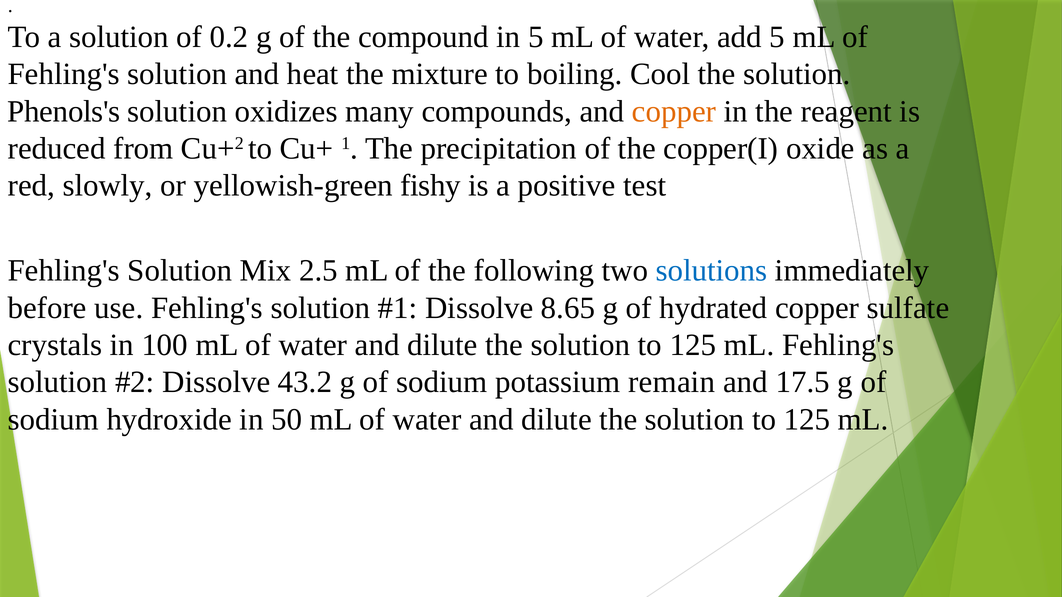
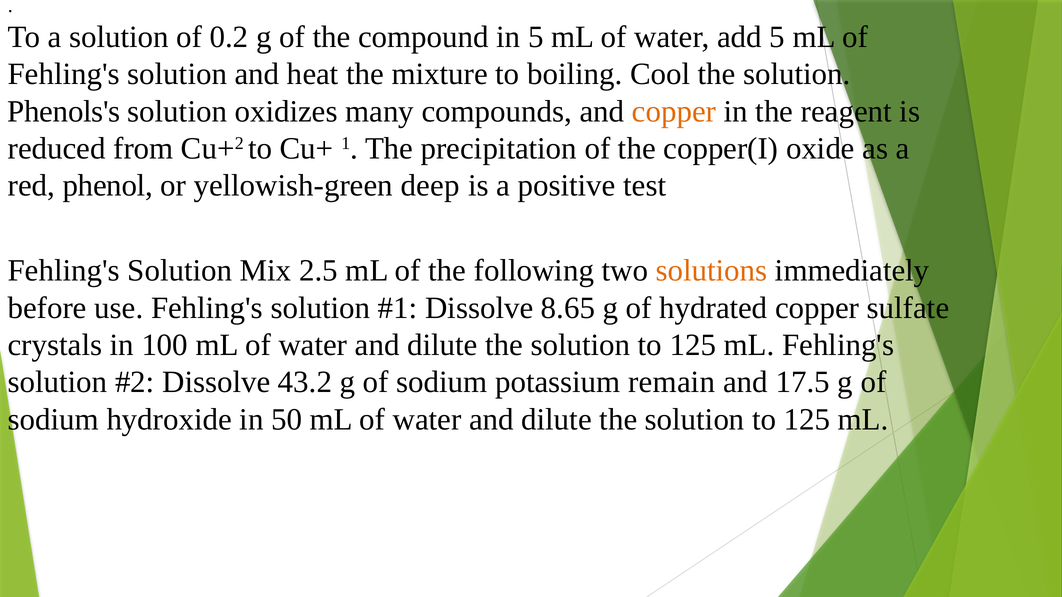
slowly: slowly -> phenol (108, 186)
fishy: fishy -> deep (430, 186)
solutions colour: blue -> orange (712, 271)
